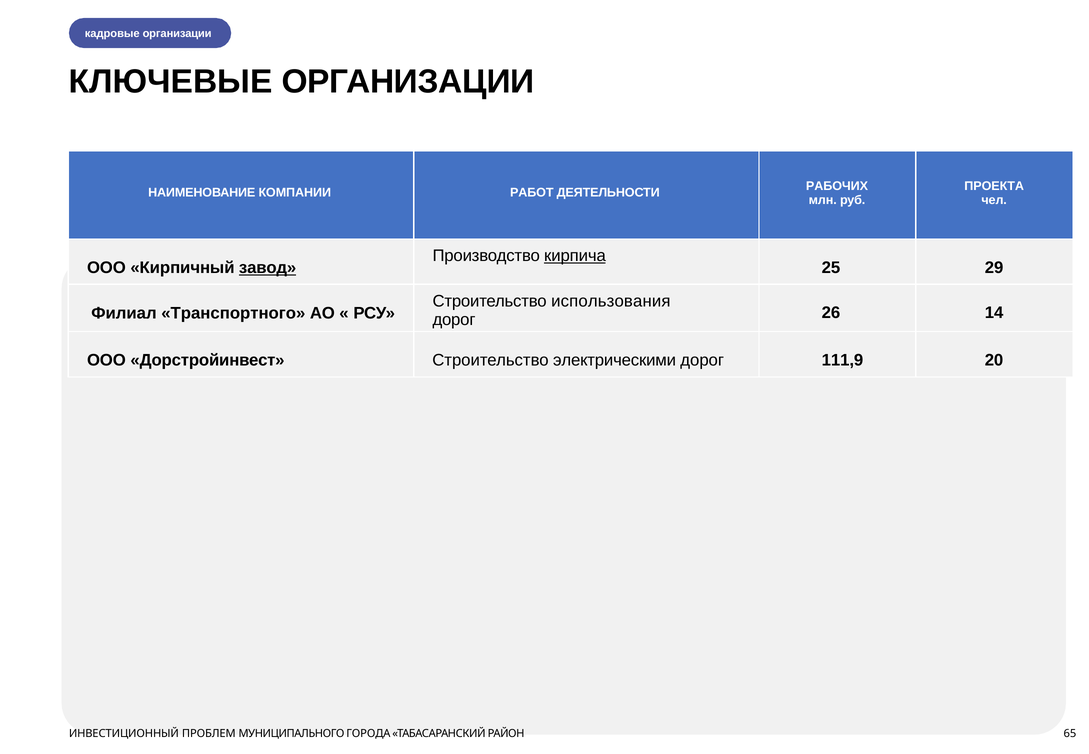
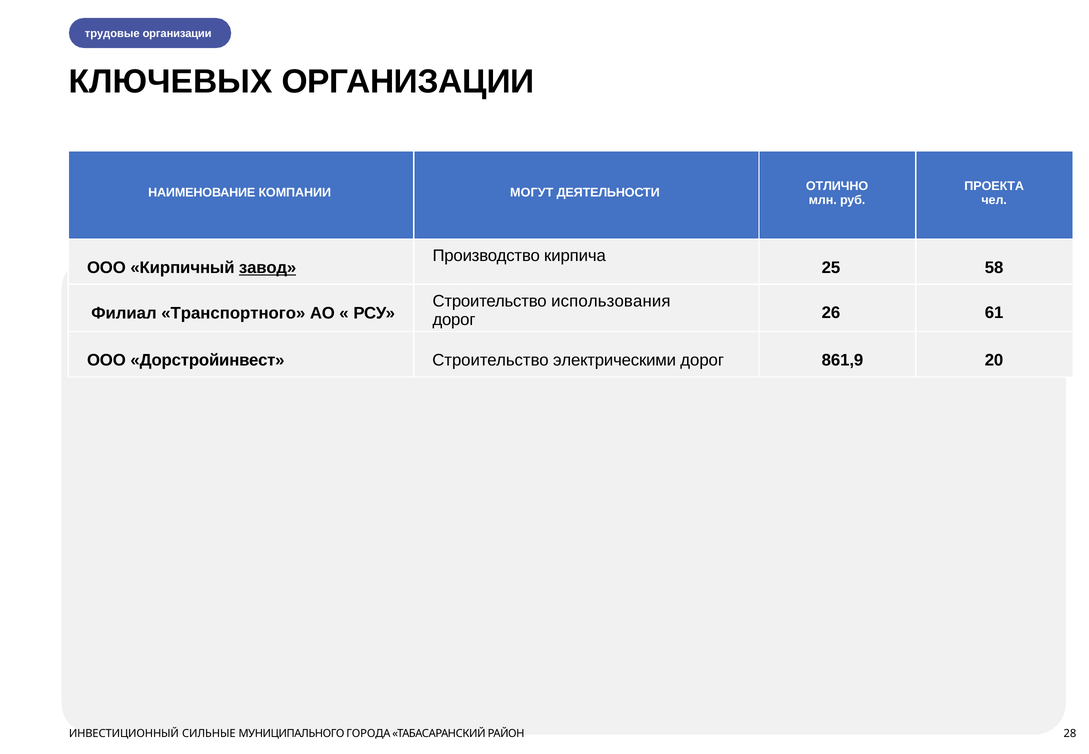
кадровые: кадровые -> трудовые (112, 33)
КЛЮЧЕВЫЕ: КЛЮЧЕВЫЕ -> КЛЮЧЕВЫХ (171, 82)
РАБОЧИХ: РАБОЧИХ -> ОТЛИЧНО (837, 186)
РАБОТ: РАБОТ -> МОГУТ (532, 193)
кирпича underline: present -> none (575, 256)
29: 29 -> 58 (994, 268)
14: 14 -> 61 (994, 313)
111,9: 111,9 -> 861,9 (843, 360)
ПРОБЛЕМ: ПРОБЛЕМ -> СИЛЬНЫЕ (209, 733)
65: 65 -> 28 (1070, 734)
